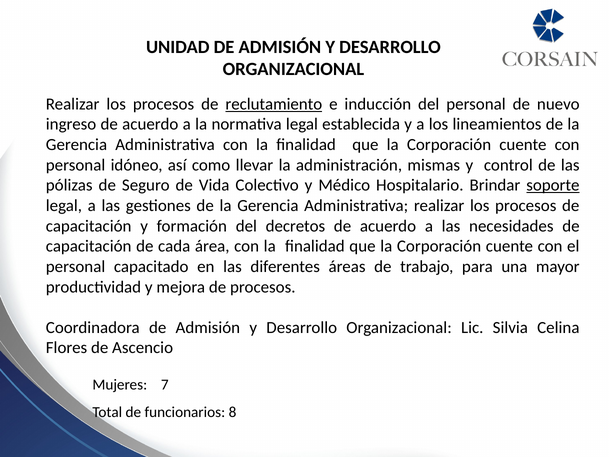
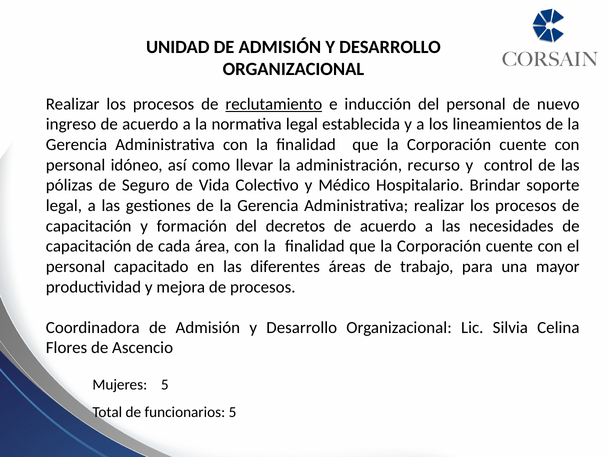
mismas: mismas -> recurso (434, 165)
soporte underline: present -> none (553, 185)
Mujeres 7: 7 -> 5 (165, 385)
funcionarios 8: 8 -> 5 (233, 412)
